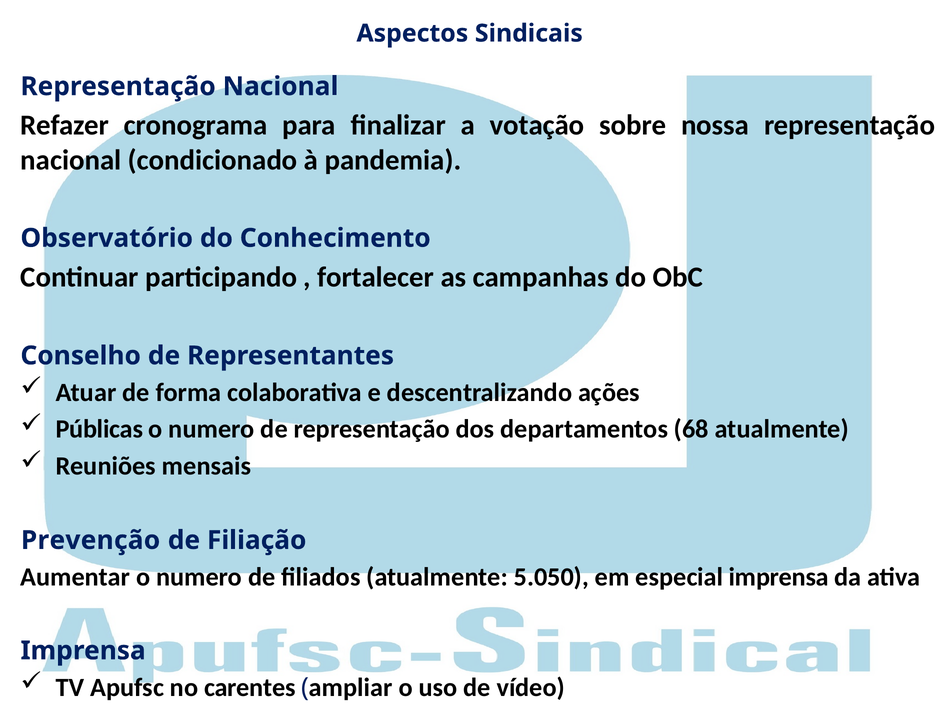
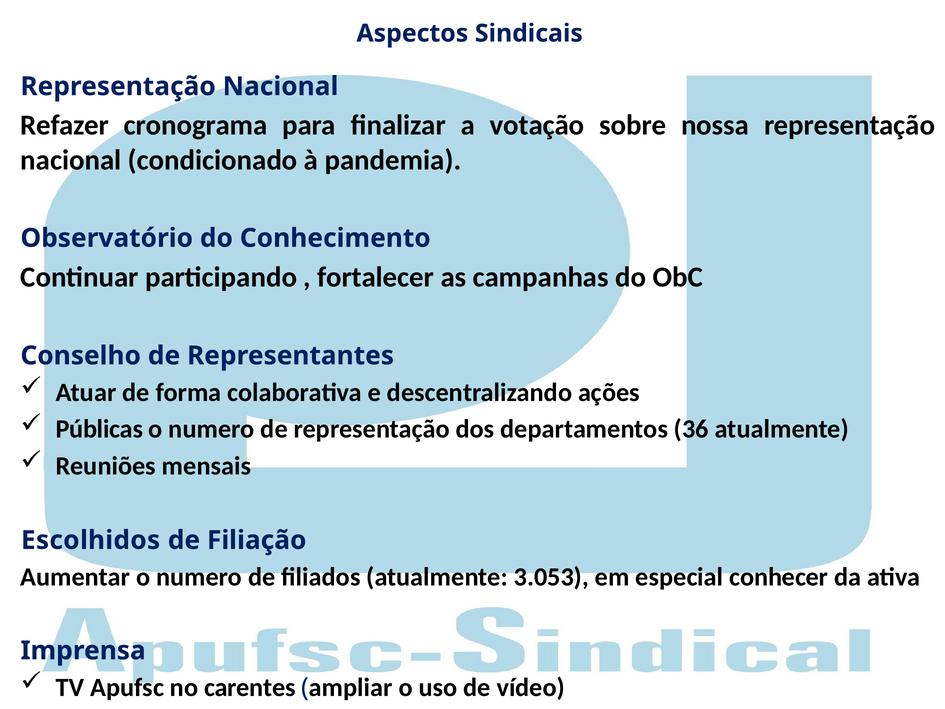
68: 68 -> 36 (691, 429)
Prevenção: Prevenção -> Escolhidos (91, 540)
5.050: 5.050 -> 3.053 (551, 577)
especial imprensa: imprensa -> conhecer (779, 577)
